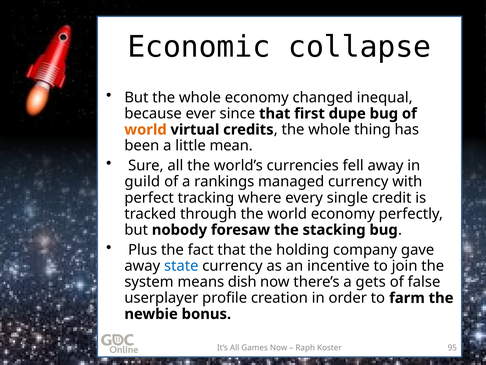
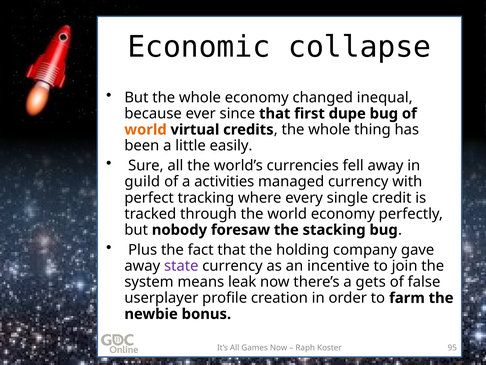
mean: mean -> easily (231, 146)
rankings: rankings -> activities (224, 181)
state colour: blue -> purple (181, 266)
dish: dish -> leak (242, 282)
